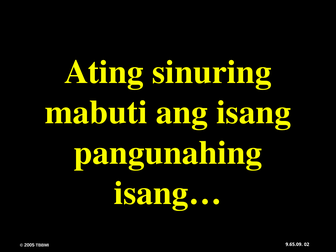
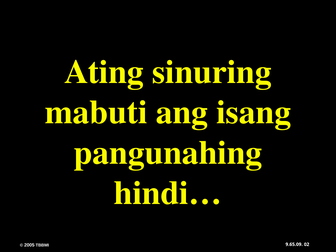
isang…: isang… -> hindi… (168, 193)
